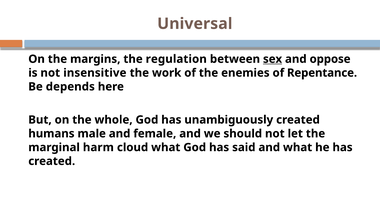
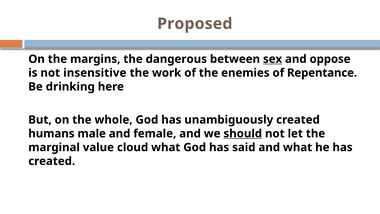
Universal: Universal -> Proposed (195, 24)
regulation: regulation -> dangerous (176, 59)
depends: depends -> drinking (70, 87)
should underline: none -> present (243, 133)
harm: harm -> value (98, 147)
